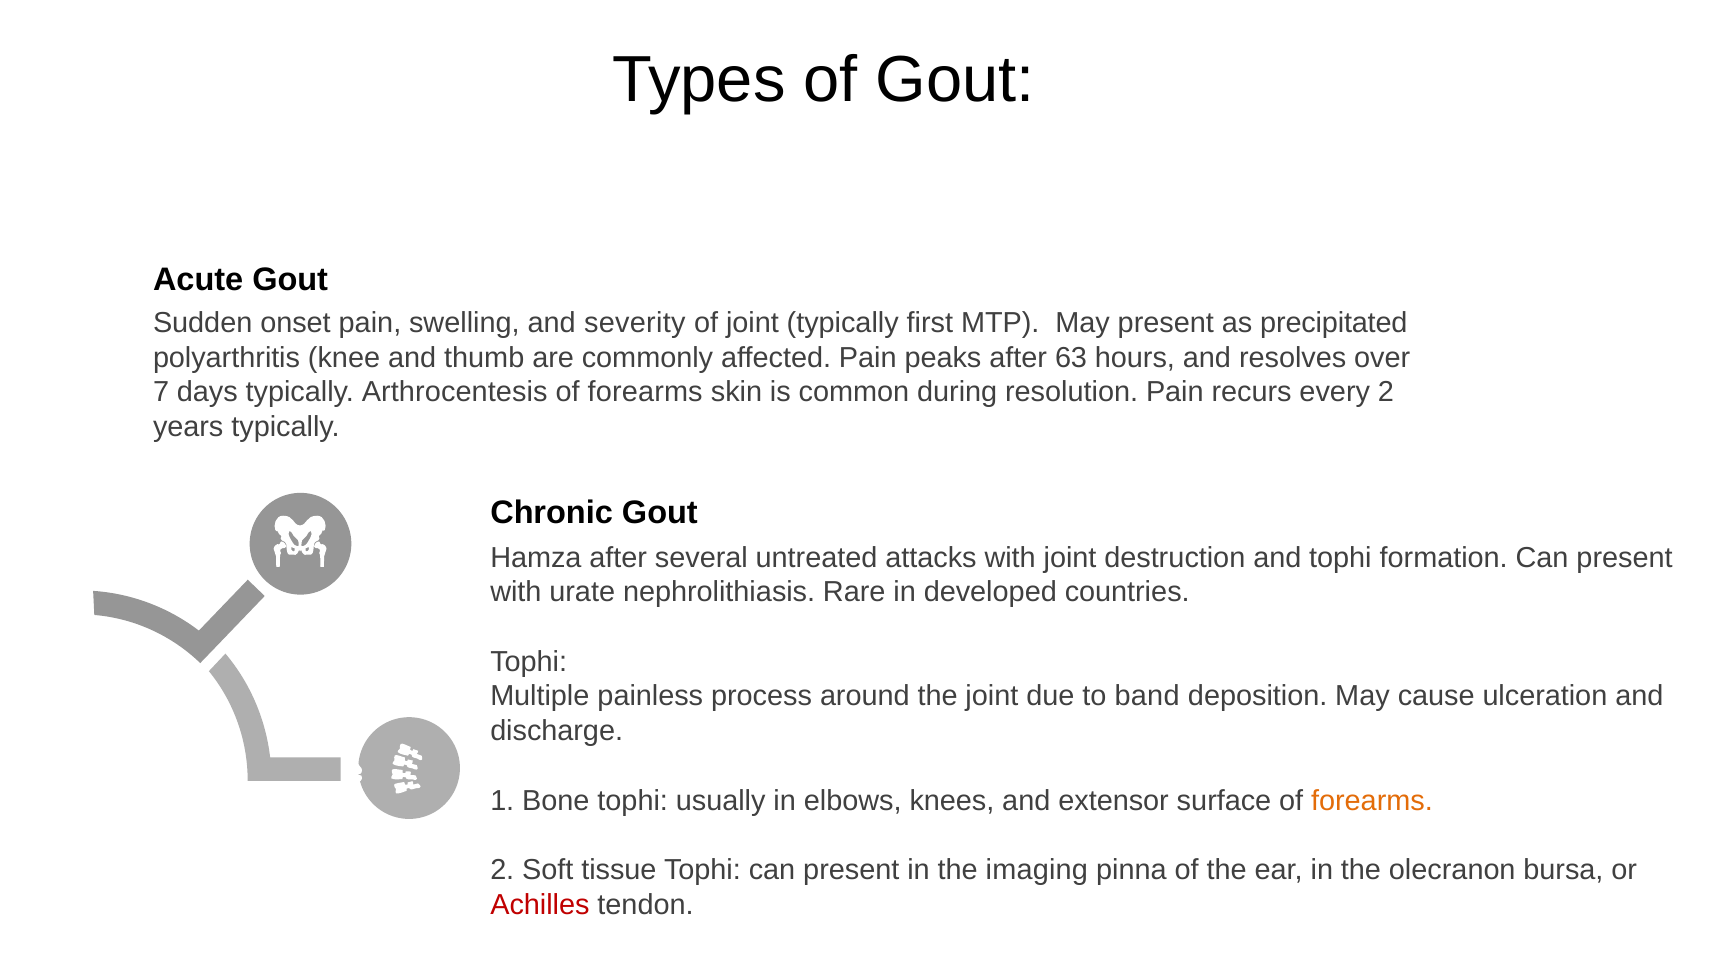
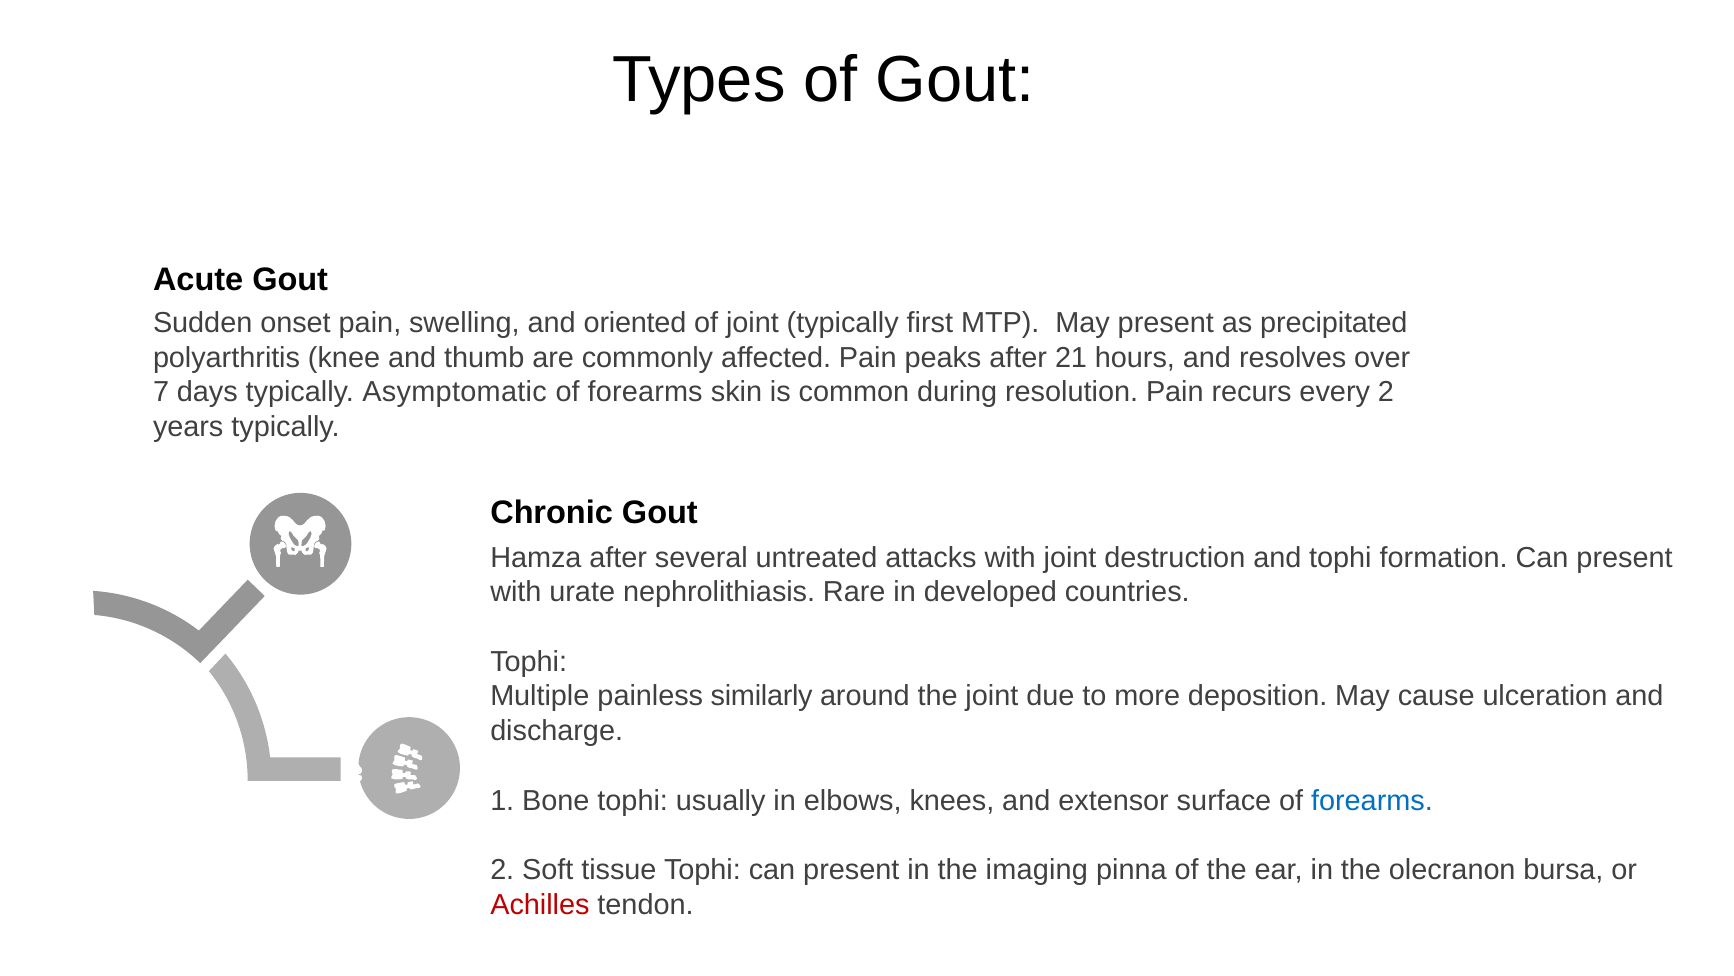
severity: severity -> oriented (635, 323)
63: 63 -> 21 (1071, 358)
Arthrocentesis: Arthrocentesis -> Asymptomatic (455, 392)
process: process -> similarly (762, 696)
band: band -> more (1147, 696)
forearms colour: orange -> blue (1372, 800)
